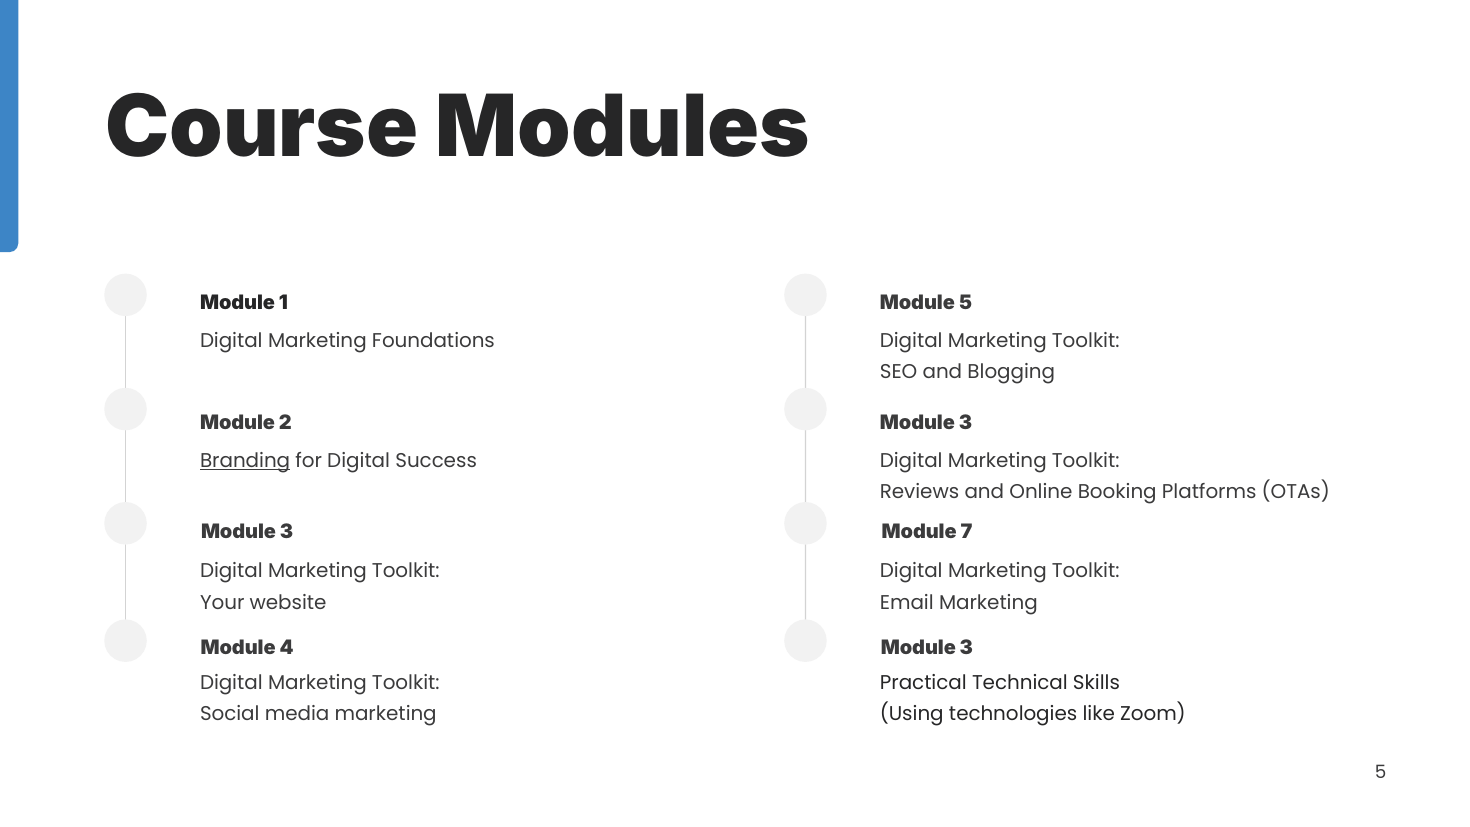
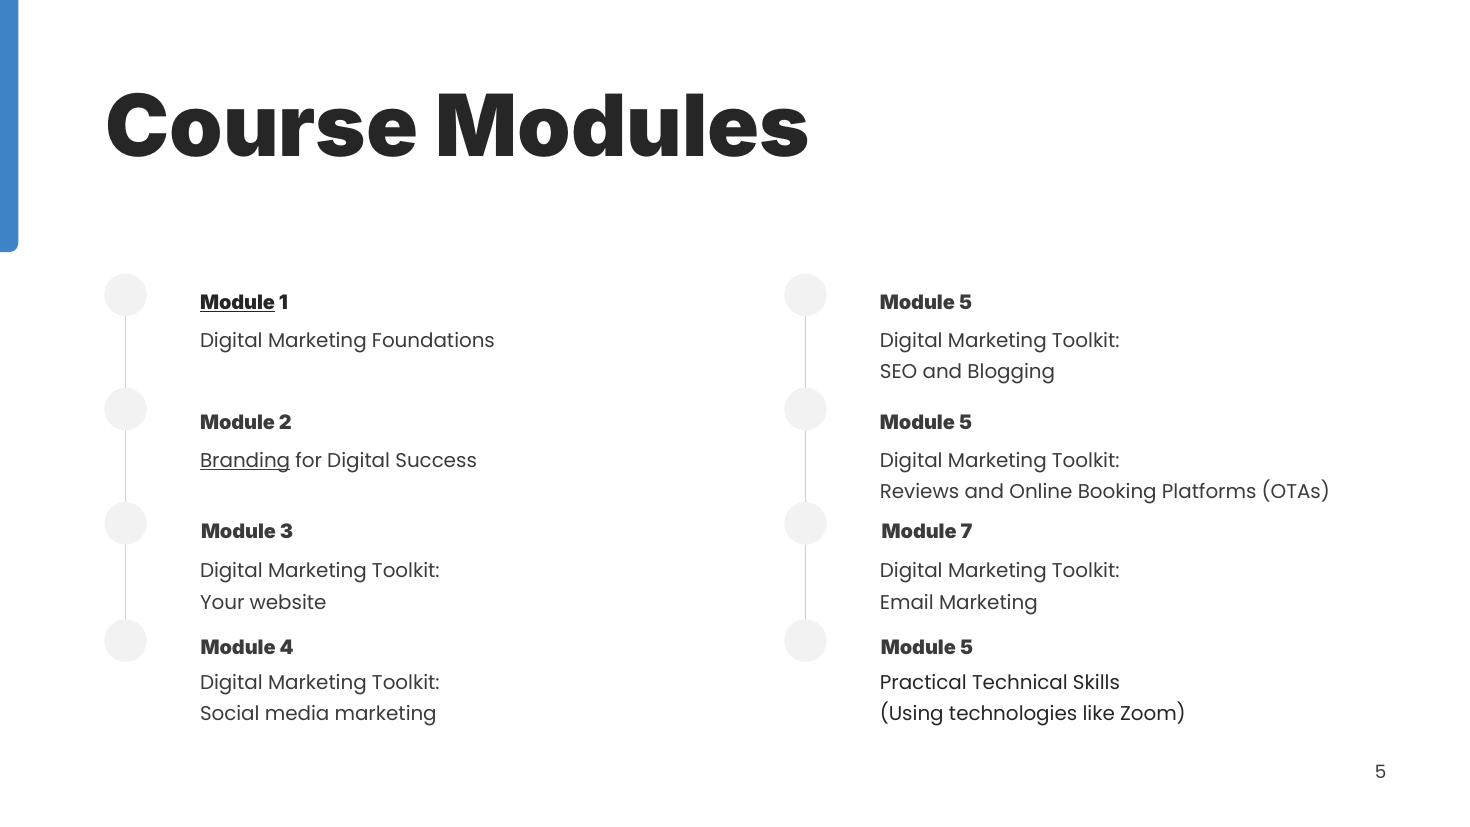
Module underline: none -> present (238, 303)
3: 3 -> 5 (965, 423)
3: 3 -> 5 (966, 648)
